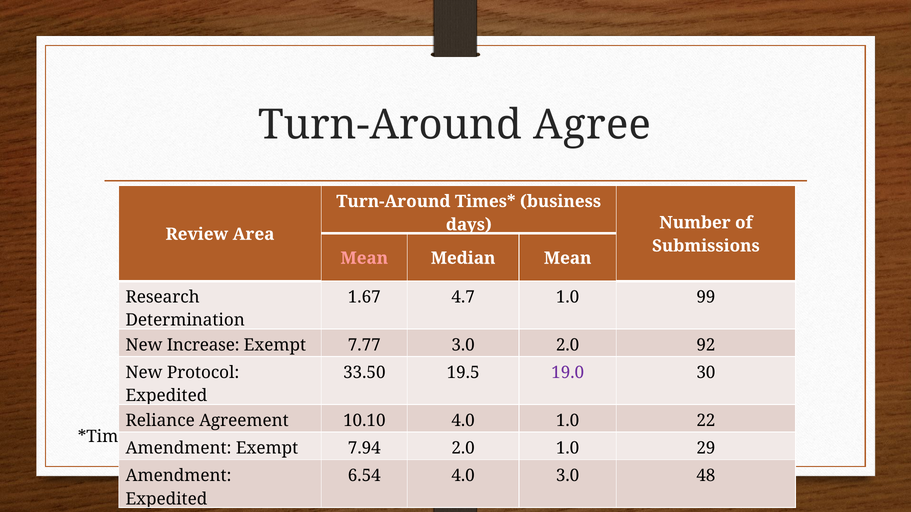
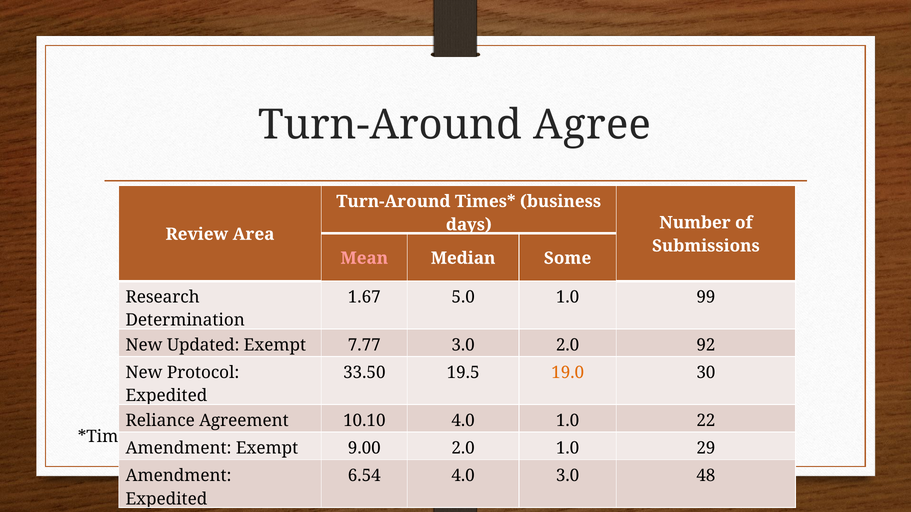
Median Mean: Mean -> Some (568, 258)
4.7: 4.7 -> 5.0 (463, 297)
Increase: Increase -> Updated (203, 345)
19.0 colour: purple -> orange (568, 373)
7.94: 7.94 -> 9.00 (364, 448)
